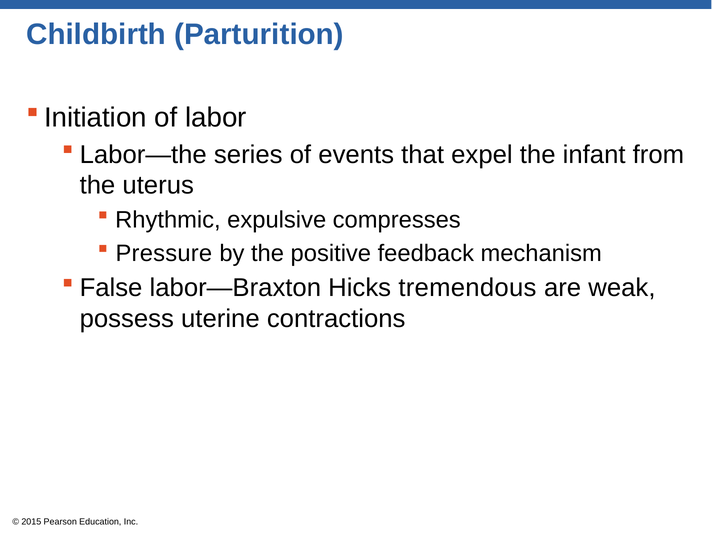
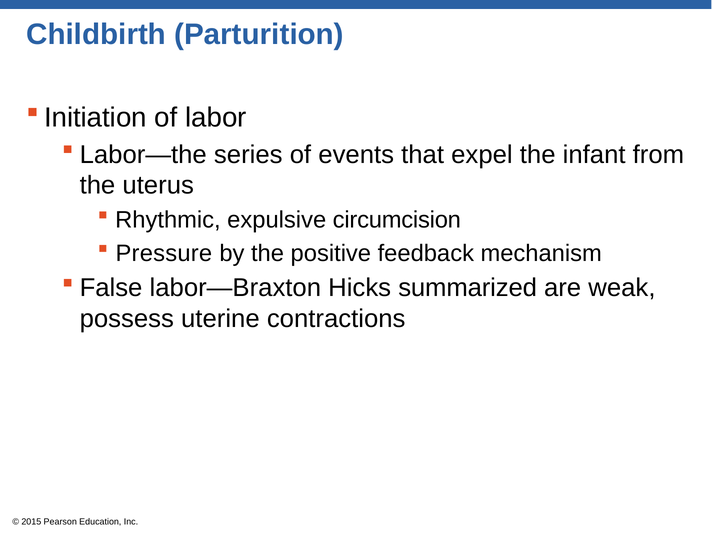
compresses: compresses -> circumcision (397, 220)
tremendous: tremendous -> summarized (468, 288)
